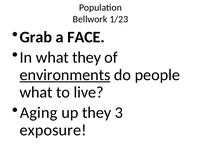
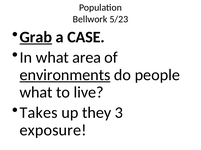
1/23: 1/23 -> 5/23 (119, 19)
Grab underline: none -> present (36, 37)
FACE: FACE -> CASE (86, 37)
what they: they -> area (87, 58)
Aging: Aging -> Takes (39, 113)
